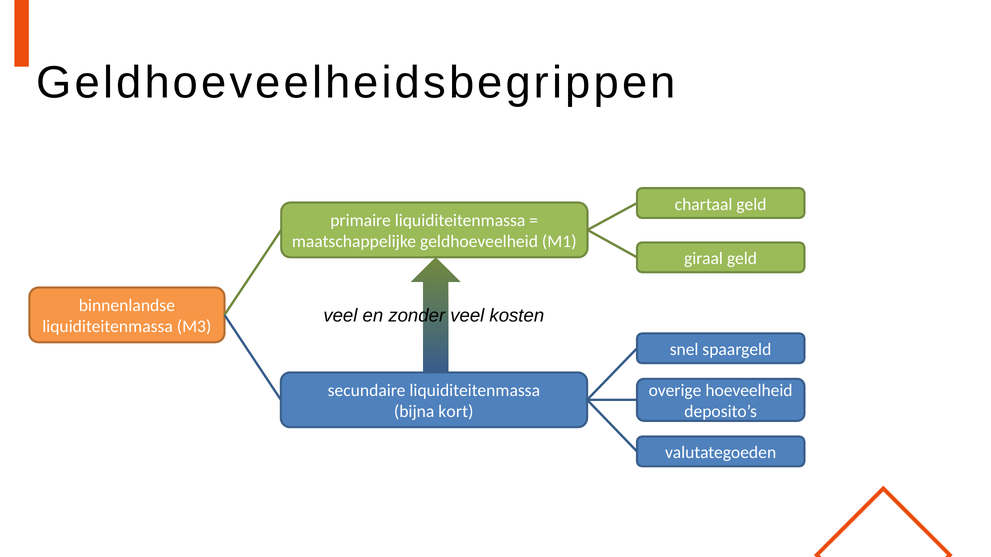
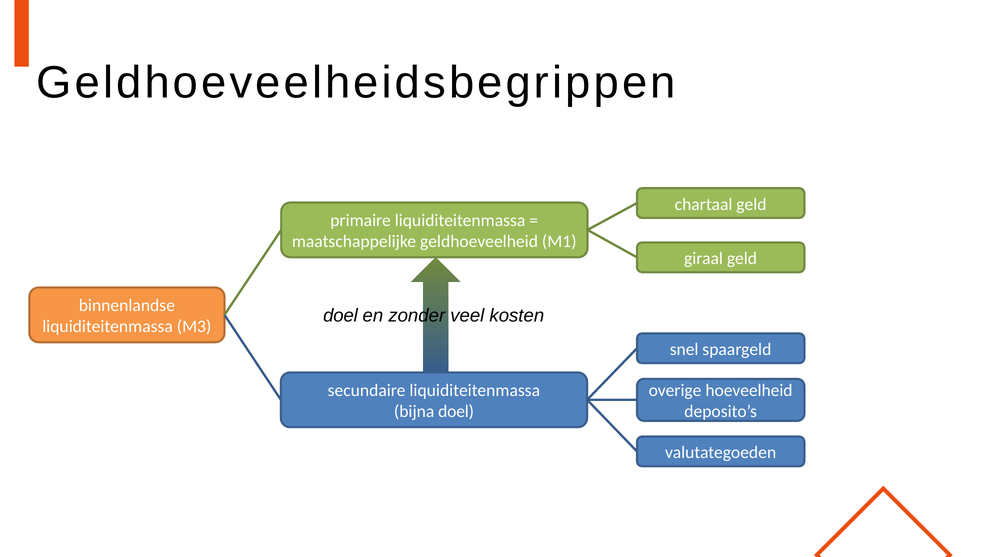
veel: veel -> doel (341, 316)
bijna kort: kort -> doel (456, 412)
